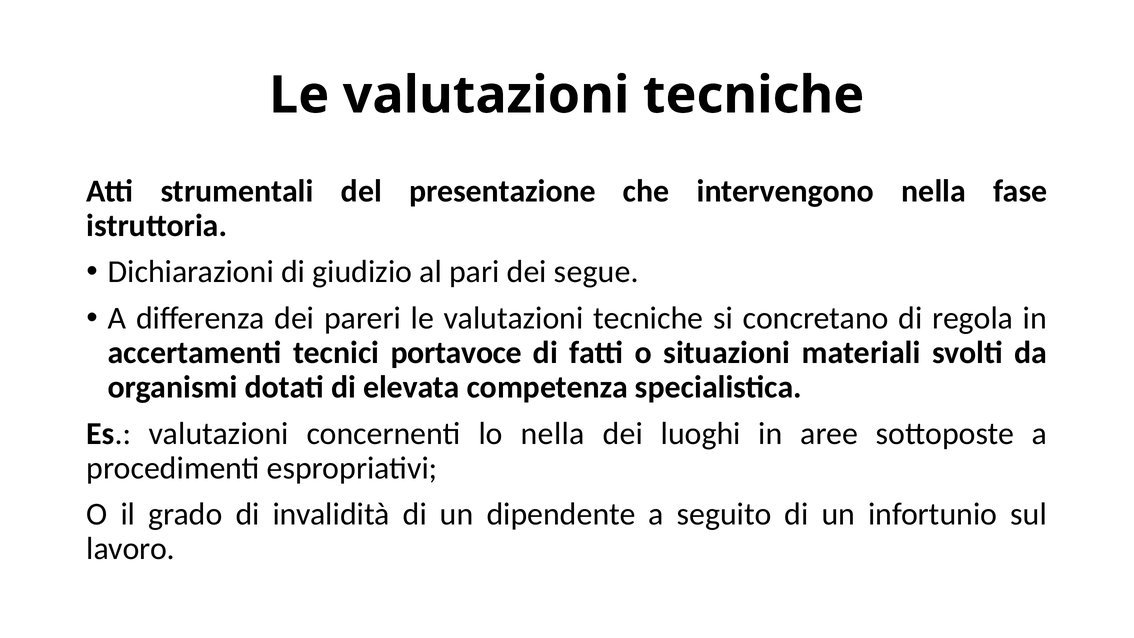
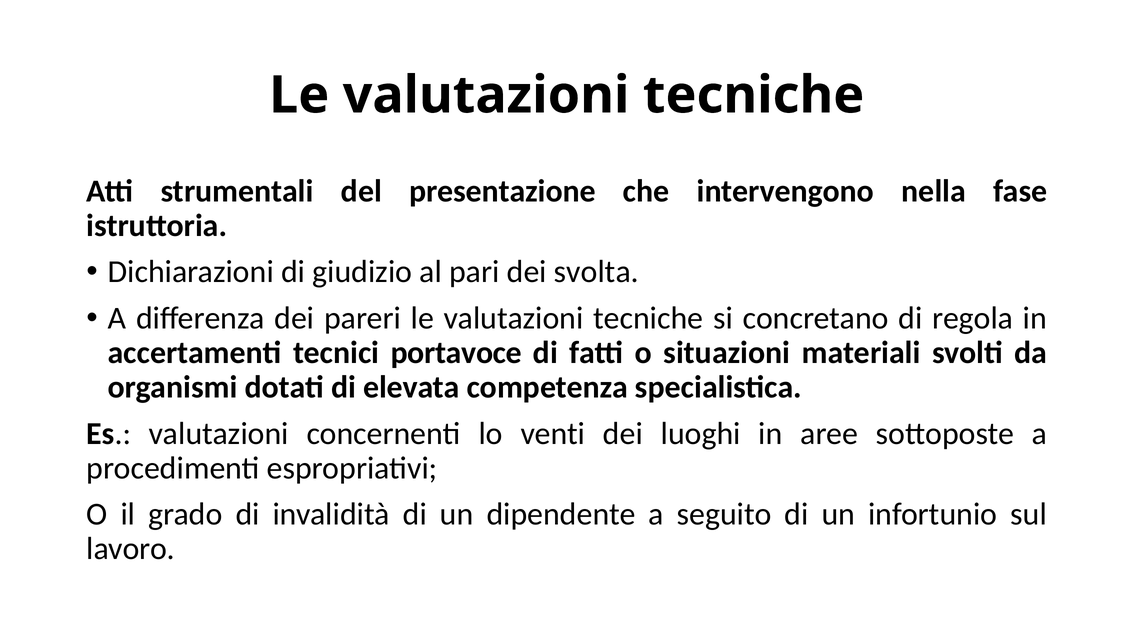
segue: segue -> svolta (596, 272)
lo nella: nella -> venti (553, 433)
